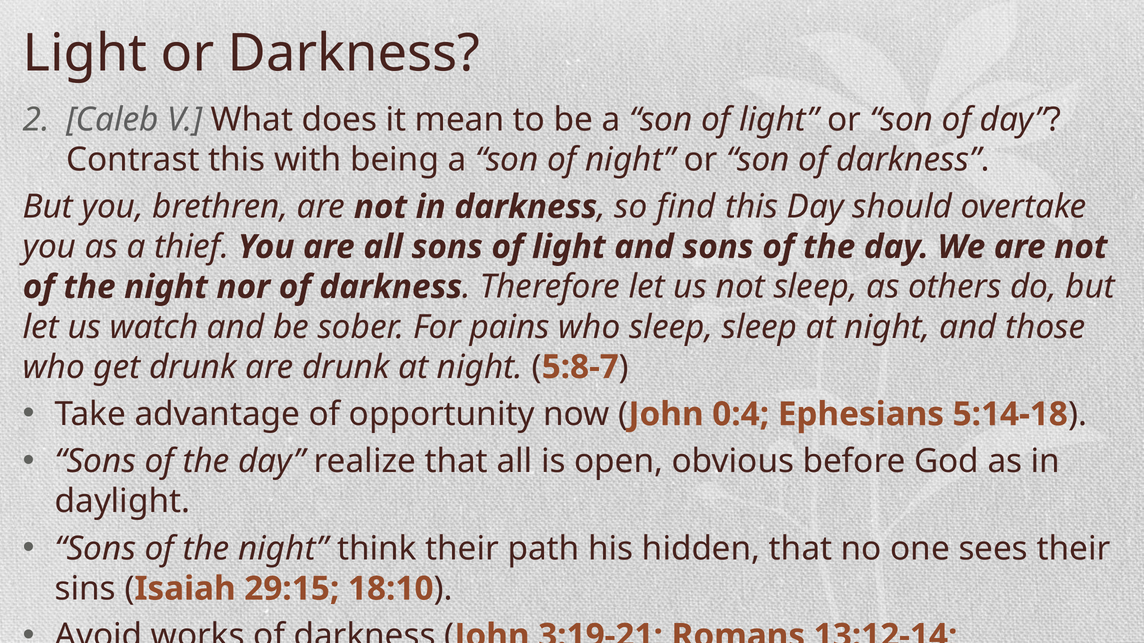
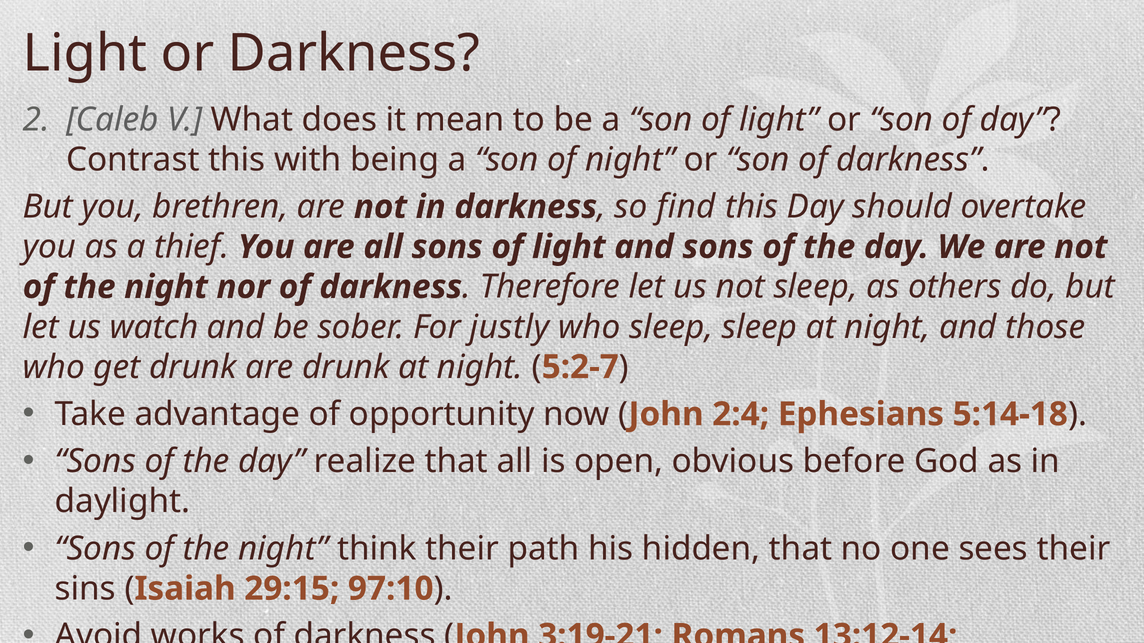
pains: pains -> justly (509, 327)
5:8-7: 5:8-7 -> 5:2-7 (580, 367)
0:4: 0:4 -> 2:4 (741, 415)
18:10: 18:10 -> 97:10 (391, 589)
